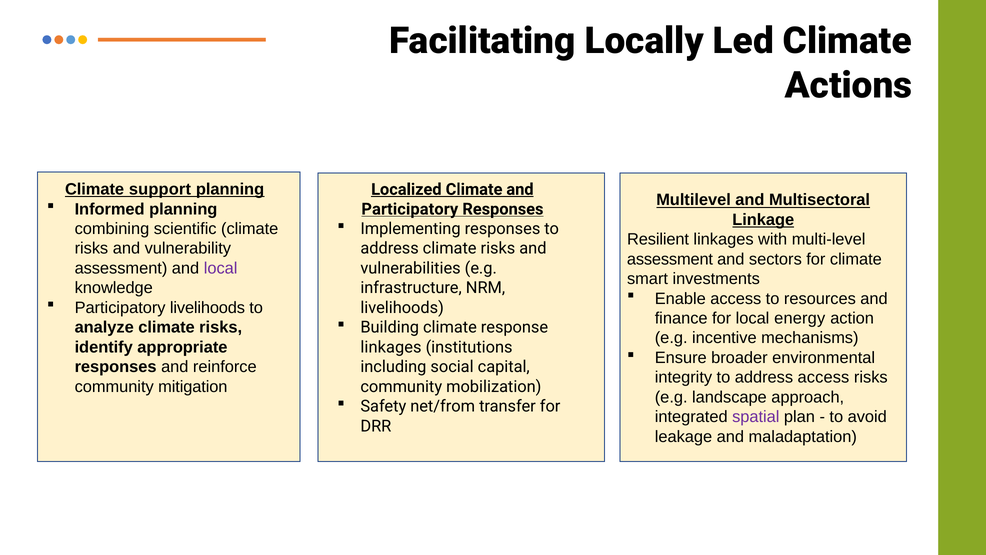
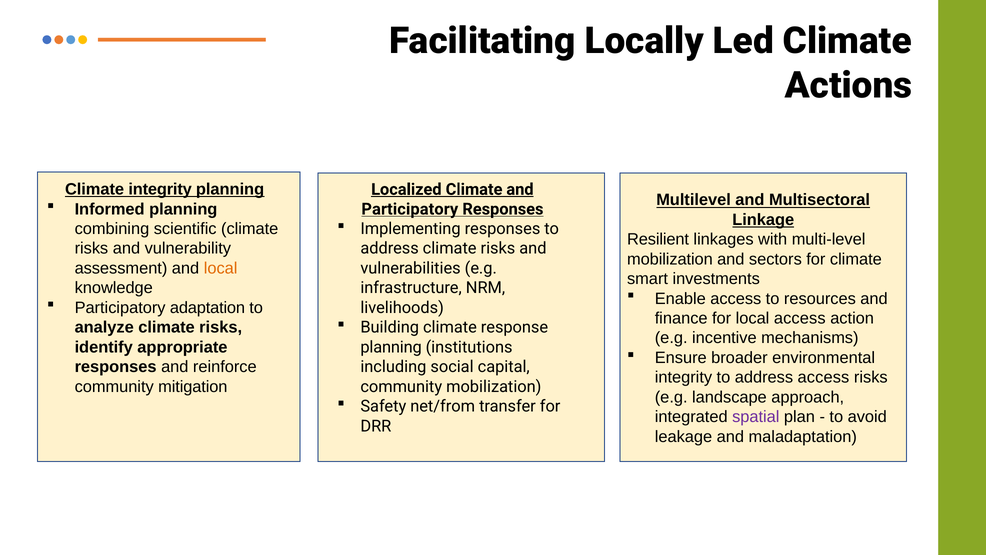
Climate support: support -> integrity (160, 189)
assessment: assessment -> mobilization (670, 259)
local colour: purple -> orange (221, 268)
Participatory livelihoods: livelihoods -> adaptation (208, 307)
local energy: energy -> access (800, 318)
linkages: linkages -> planning (391, 347)
